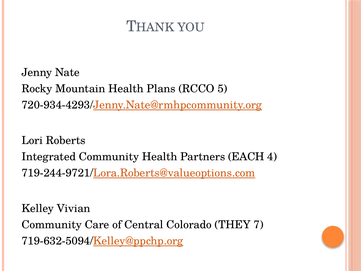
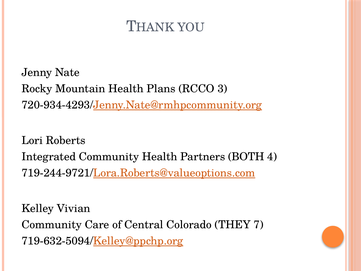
5: 5 -> 3 (222, 89)
EACH: EACH -> BOTH (246, 157)
